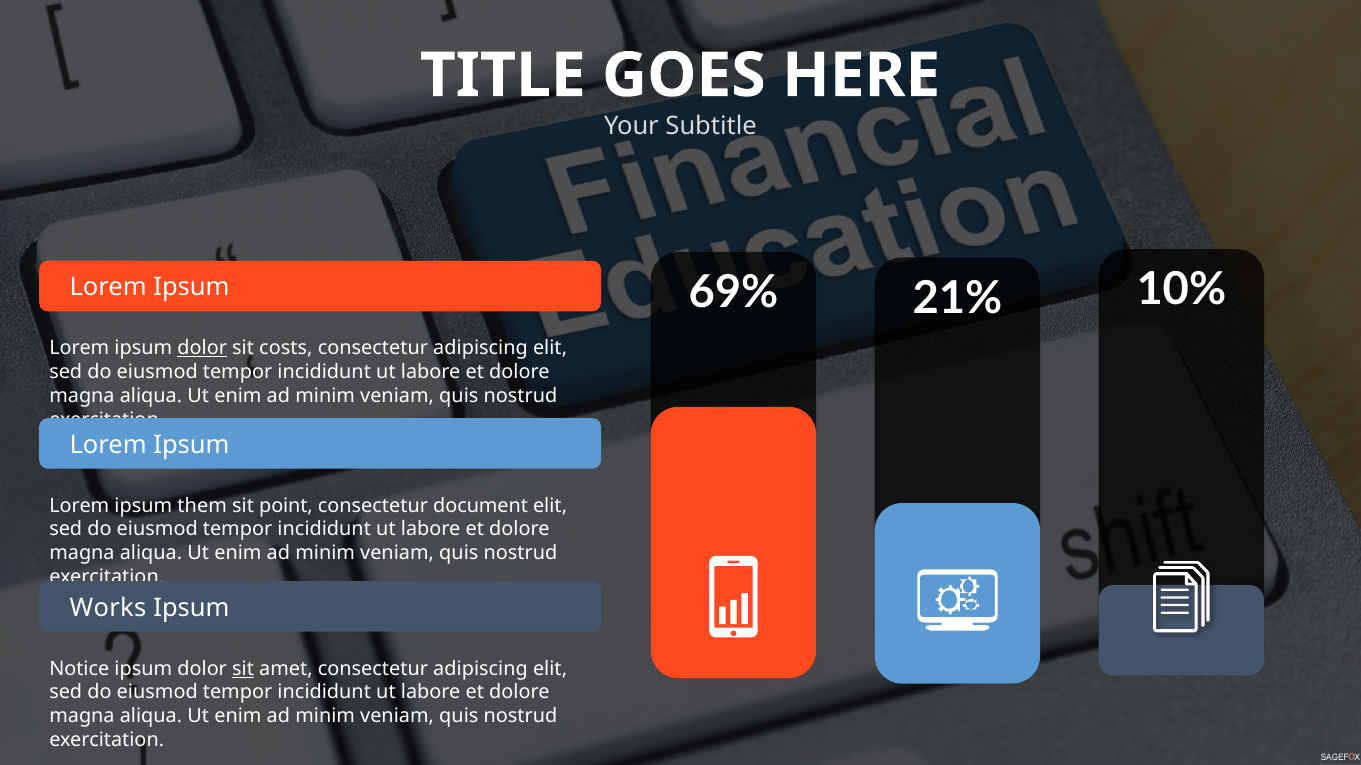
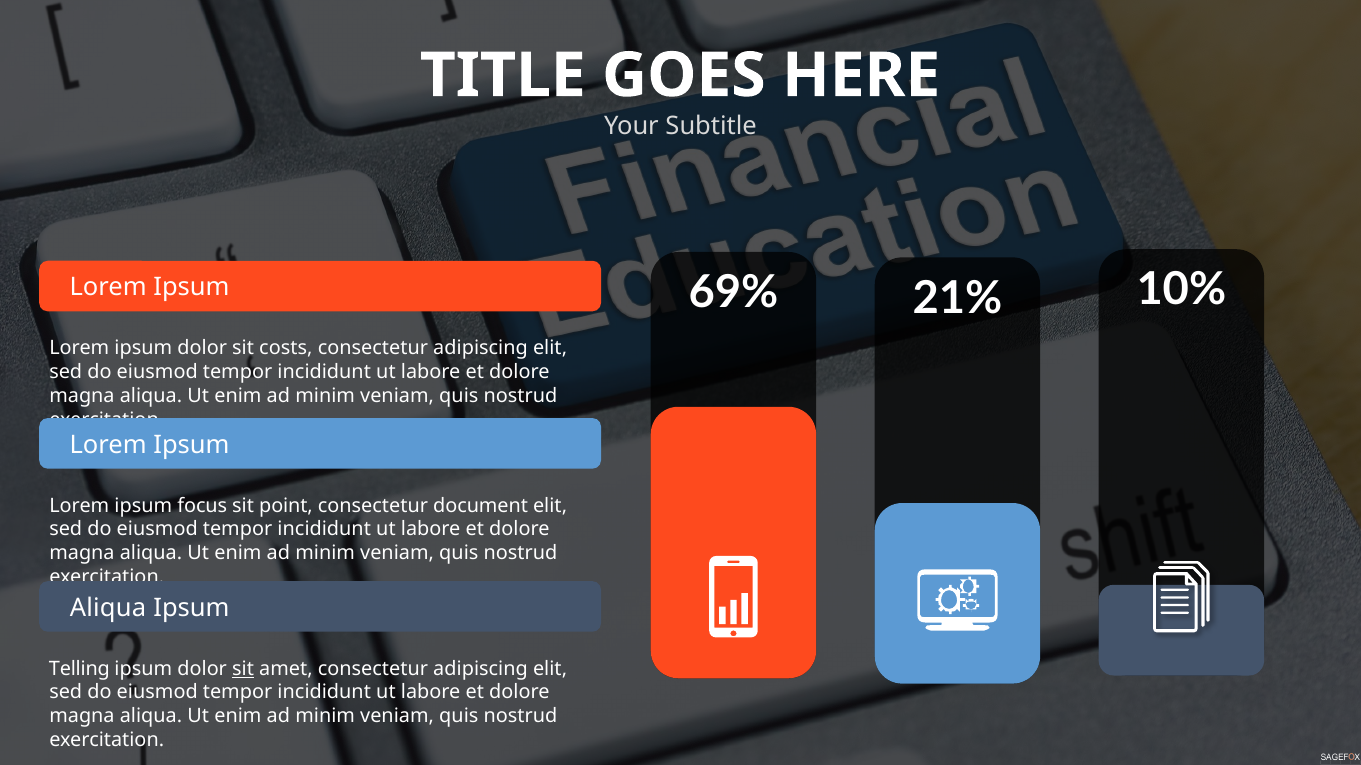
dolor underline: present -> none (202, 348)
them: them -> focus (202, 506)
Works: Works -> Aliqua (108, 608)
Notice: Notice -> Telling (79, 669)
